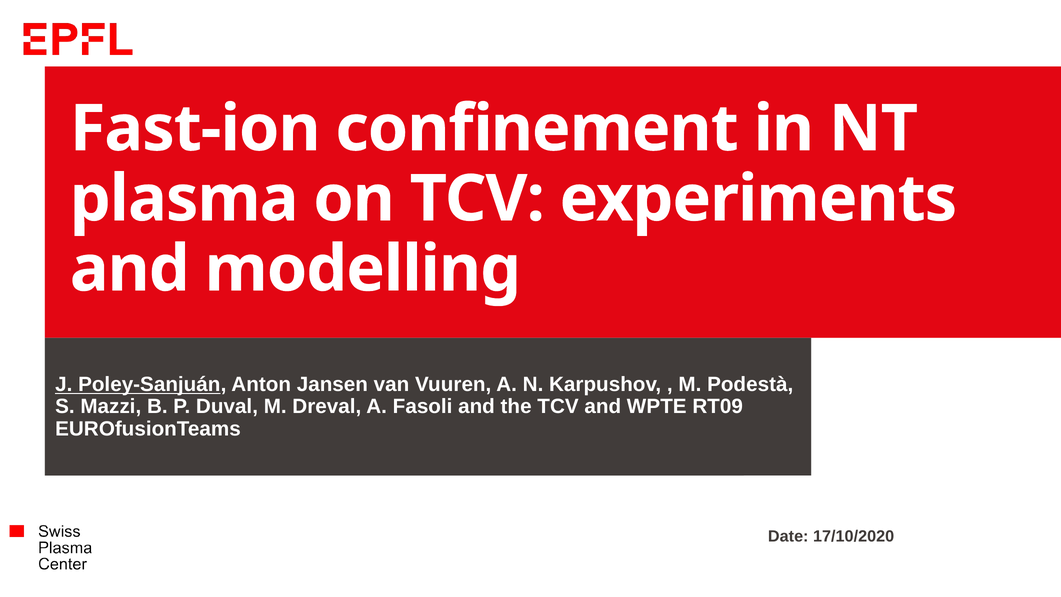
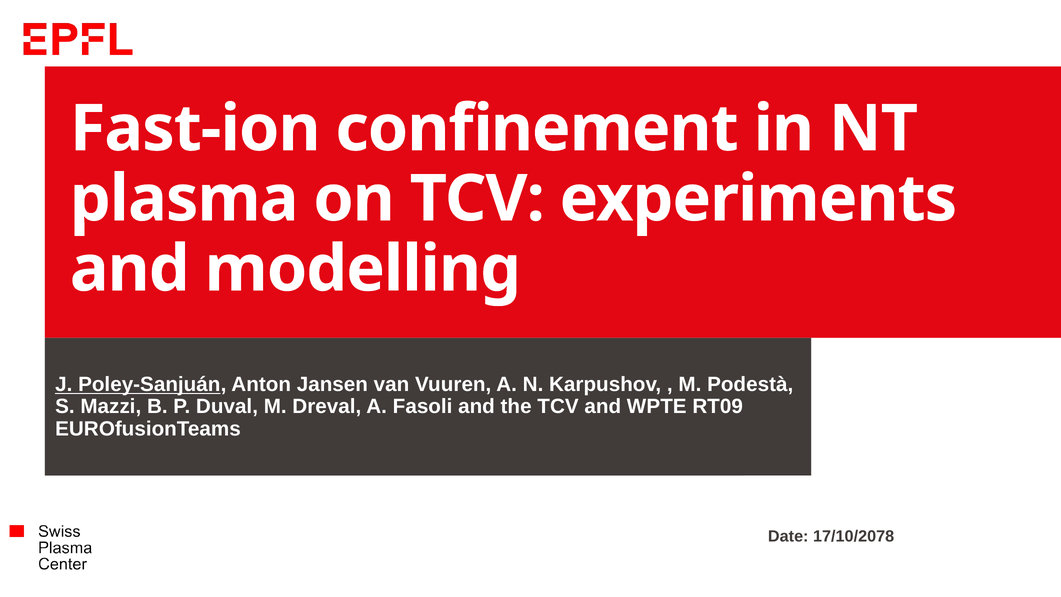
17/10/2020: 17/10/2020 -> 17/10/2078 (854, 536)
